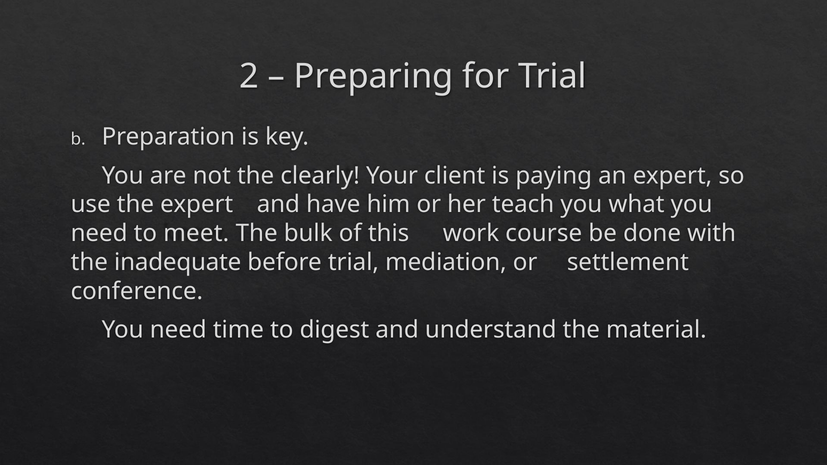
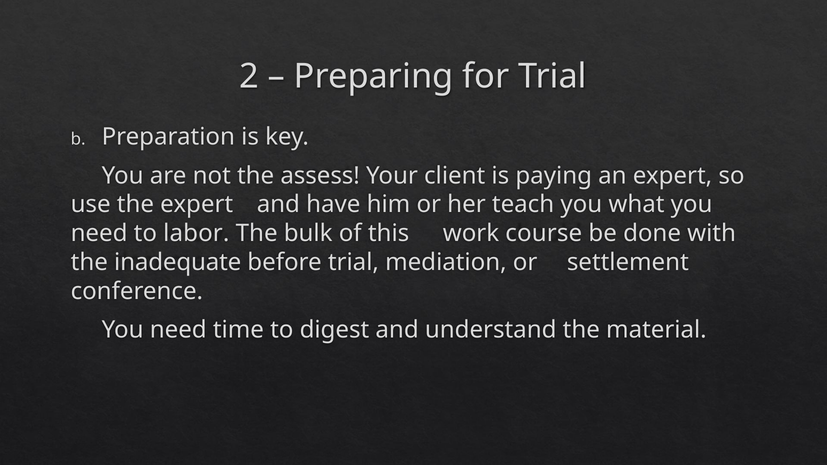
clearly: clearly -> assess (320, 176)
meet: meet -> labor (196, 233)
